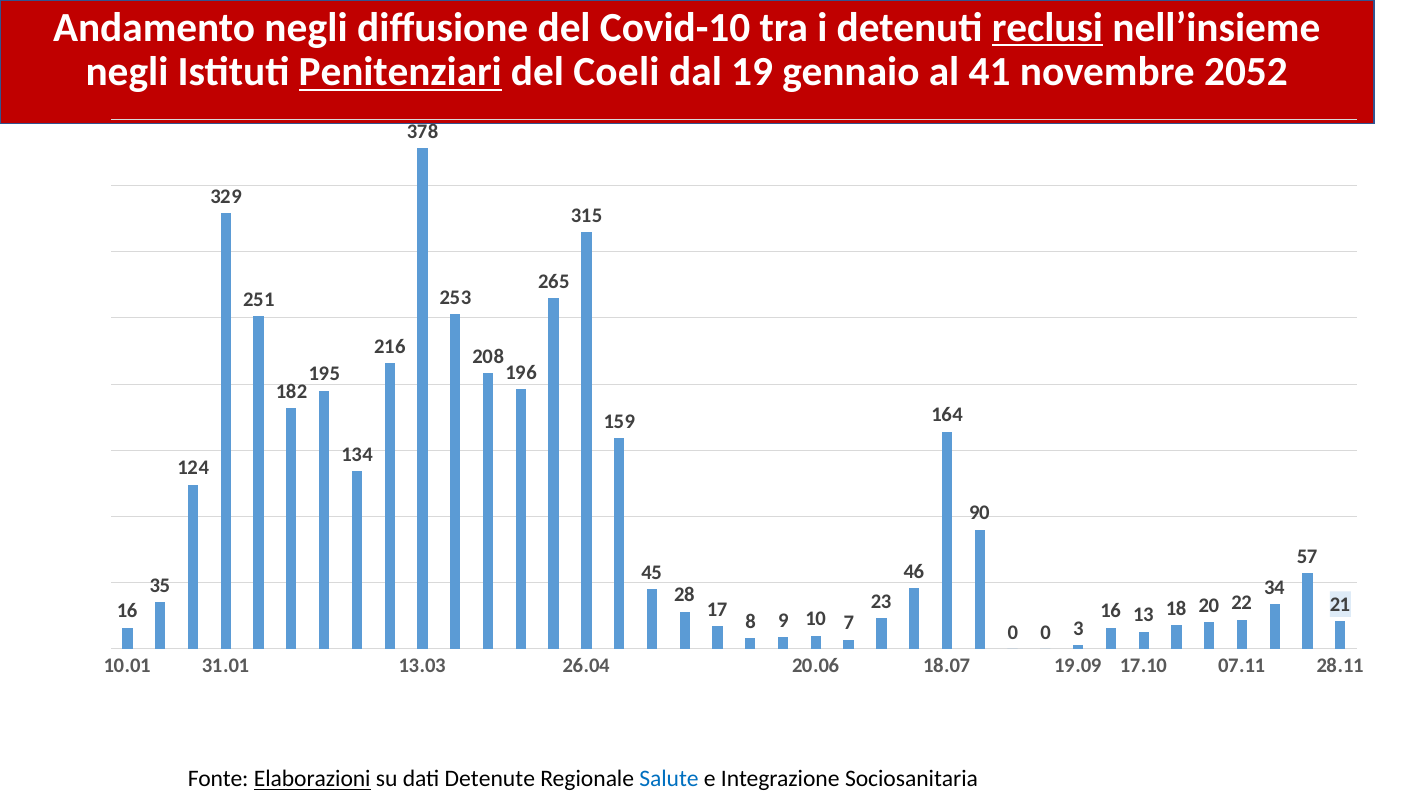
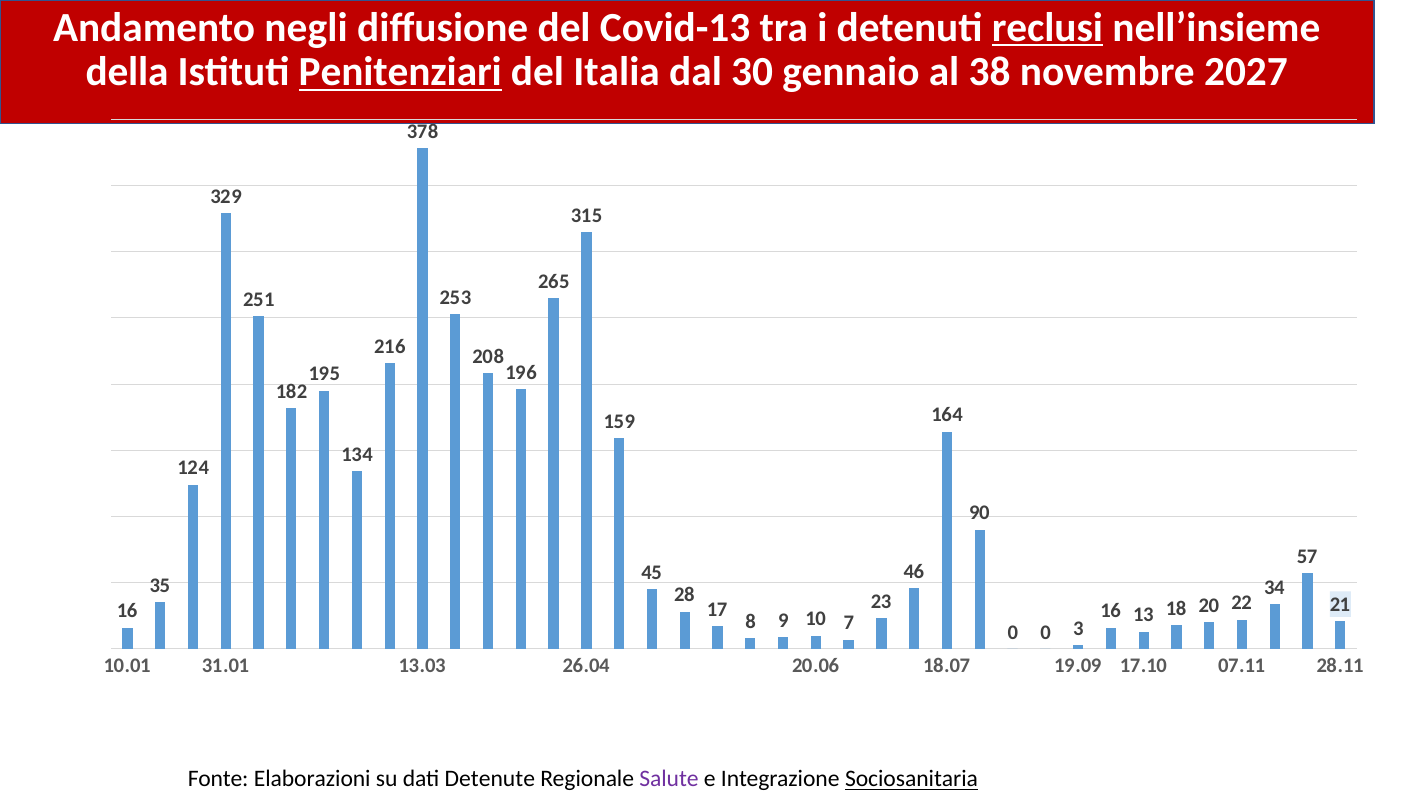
Covid-10: Covid-10 -> Covid-13 (675, 27)
negli: negli -> della (127, 72)
Coeli: Coeli -> Italia (617, 72)
19: 19 -> 30 (752, 72)
41: 41 -> 38 (990, 72)
2052: 2052 -> 2027 (1246, 72)
Elaborazioni underline: present -> none (312, 779)
Salute colour: blue -> purple (669, 779)
Sociosanitaria underline: none -> present (911, 779)
